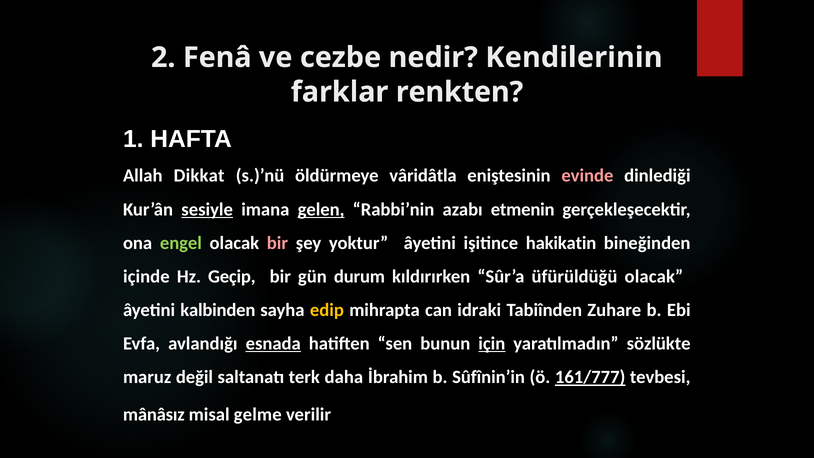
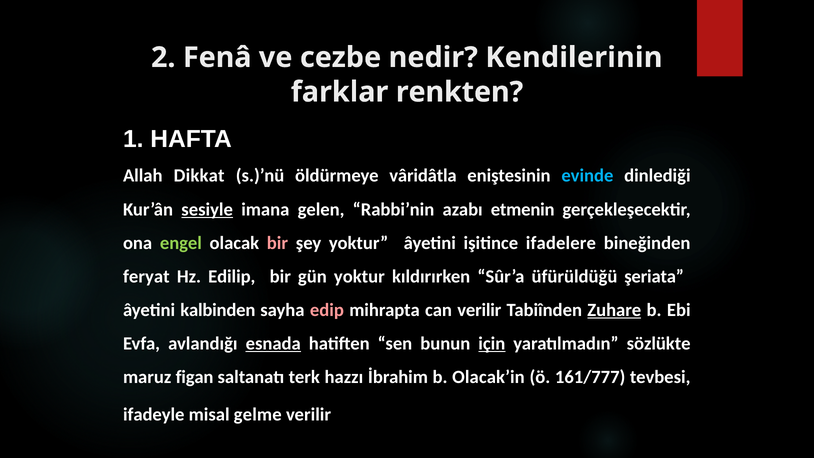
evinde colour: pink -> light blue (587, 176)
gelen underline: present -> none (321, 209)
hakikatin: hakikatin -> ifadelere (561, 243)
içinde: içinde -> feryat (146, 276)
Geçip: Geçip -> Edilip (232, 276)
gün durum: durum -> yoktur (359, 276)
üfürüldüğü olacak: olacak -> şeriata (654, 276)
edip colour: yellow -> pink (327, 310)
can idraki: idraki -> verilir (479, 310)
Zuhare underline: none -> present (614, 310)
değil: değil -> figan (195, 377)
daha: daha -> hazzı (344, 377)
Sûfînin’in: Sûfînin’in -> Olacak’in (488, 377)
161/777 underline: present -> none (590, 377)
mânâsız: mânâsız -> ifadeyle (154, 415)
